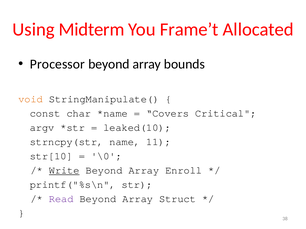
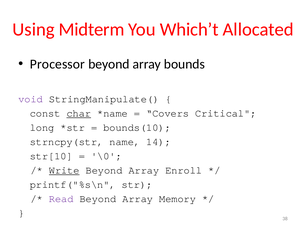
Frame’t: Frame’t -> Which’t (189, 30)
void colour: orange -> purple (31, 99)
char underline: none -> present (79, 114)
argv: argv -> long (42, 128)
leaked(10: leaked(10 -> bounds(10 (137, 128)
11: 11 -> 14 (158, 142)
Struct: Struct -> Memory (178, 199)
